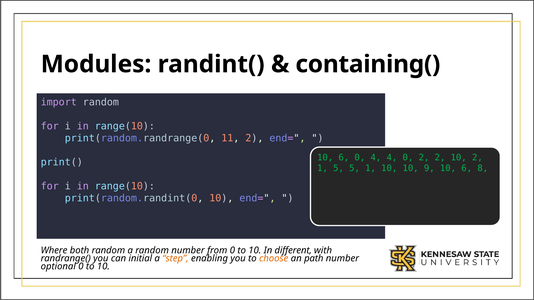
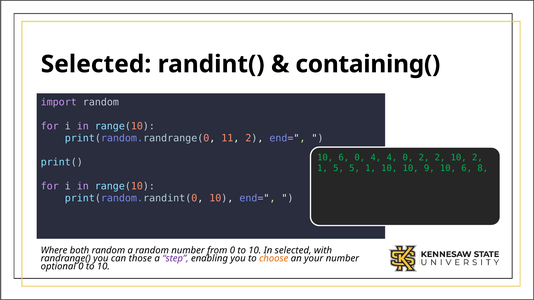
Modules: Modules -> Selected (96, 64)
In different: different -> selected (293, 251)
initial: initial -> those (140, 259)
step colour: orange -> purple (175, 259)
path: path -> your (314, 259)
